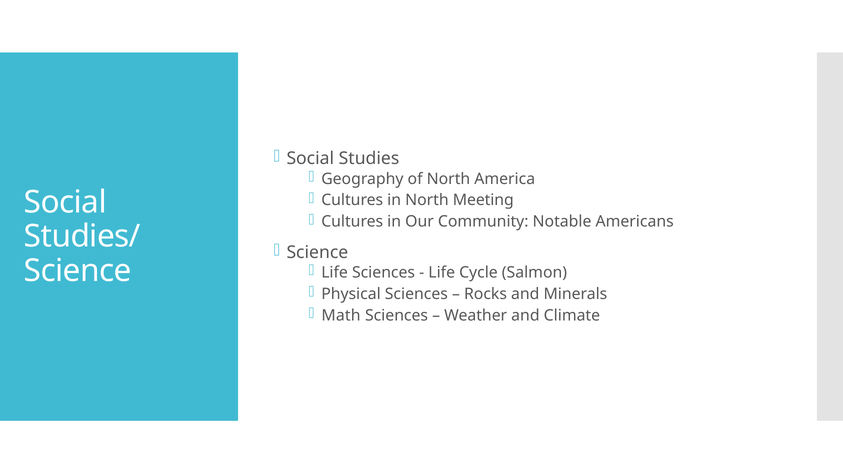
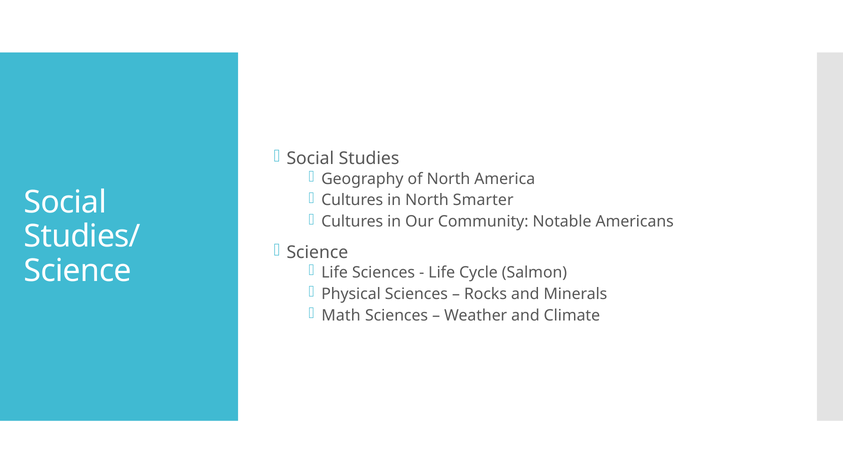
Meeting: Meeting -> Smarter (483, 200)
